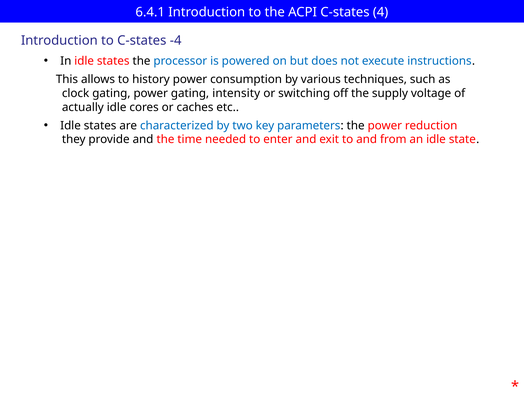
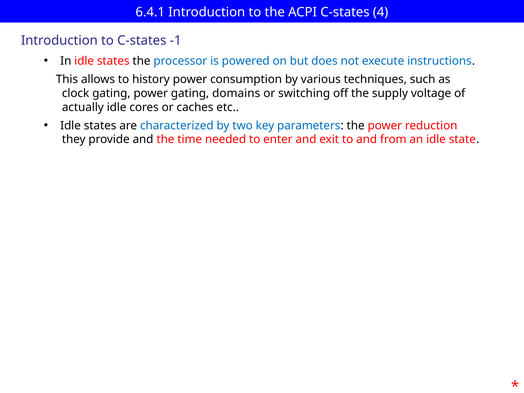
-4: -4 -> -1 (176, 40)
intensity: intensity -> domains (236, 93)
